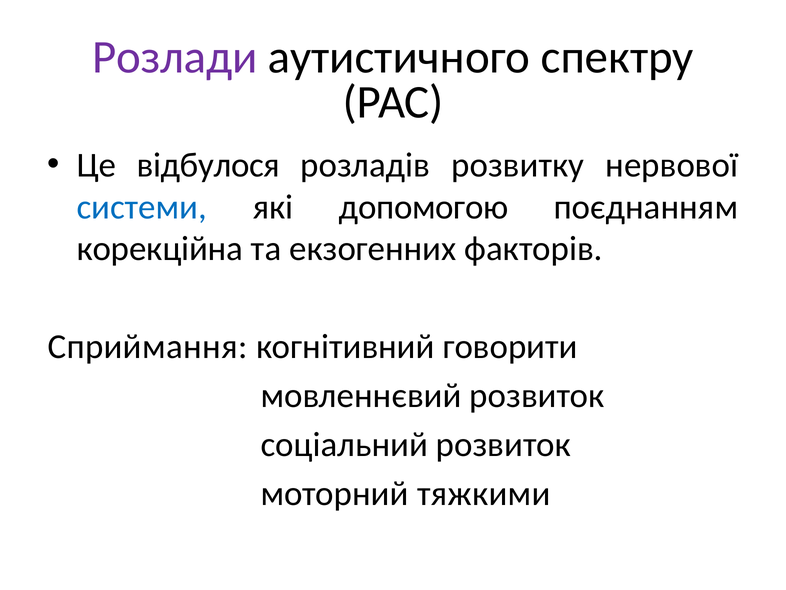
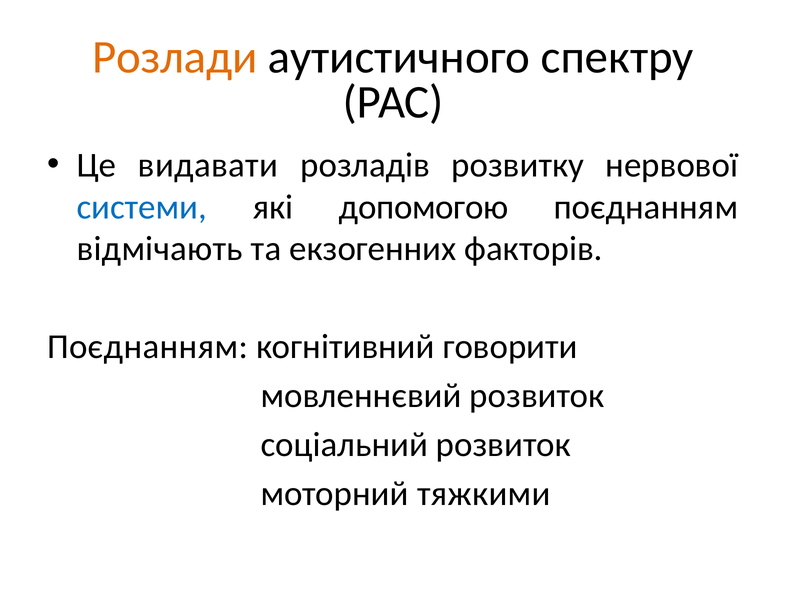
Розлади colour: purple -> orange (175, 57)
відбулося: відбулося -> видавати (208, 165)
корекційна: корекційна -> відмічають (160, 249)
Сприймання: Сприймання -> Поєднанням (148, 347)
